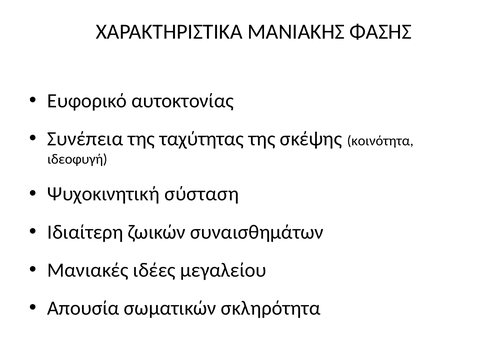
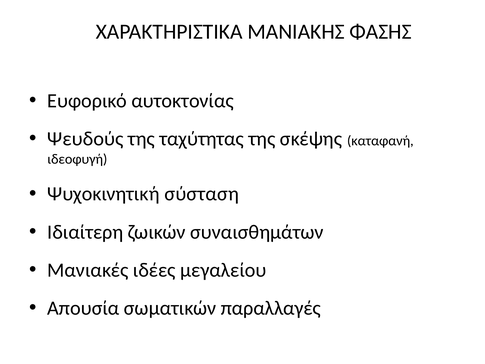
Συνέπεια: Συνέπεια -> Ψευδούς (85, 139)
κοινότητα: κοινότητα -> καταφανή (380, 141)
σκληρότητα: σκληρότητα -> παραλλαγές (271, 308)
